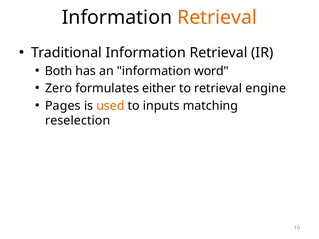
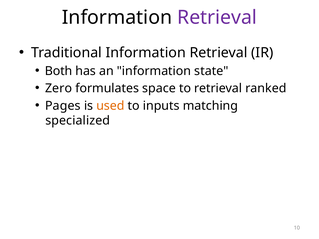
Retrieval colour: orange -> purple (217, 17)
word: word -> state (211, 71)
either: either -> space (159, 88)
engine: engine -> ranked (266, 88)
reselection: reselection -> specialized (78, 121)
